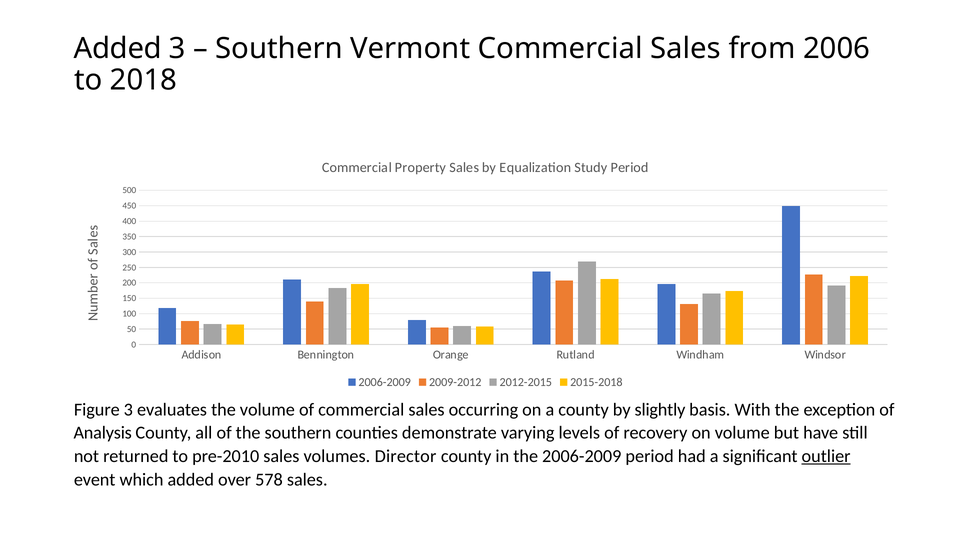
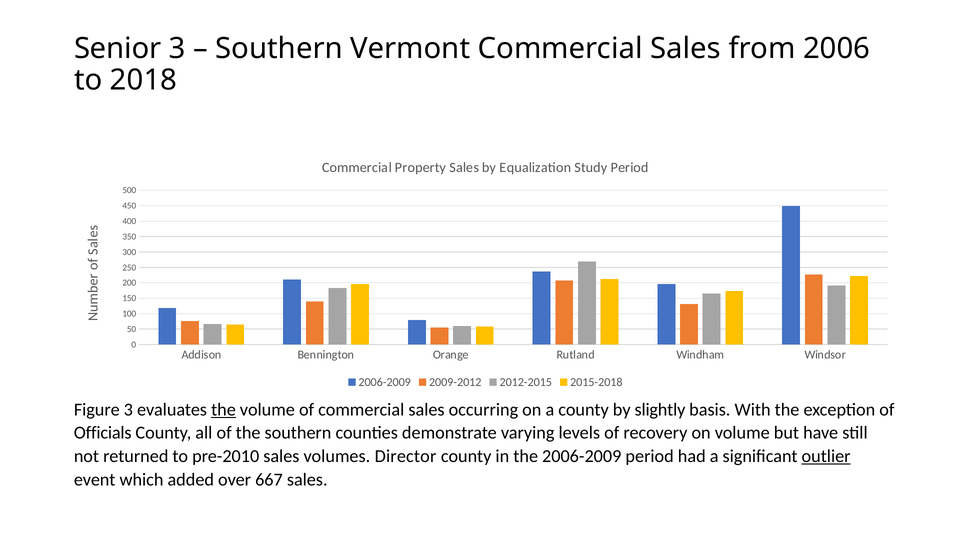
Added: Added -> Senior (118, 48)
the underline: none -> present (223, 410)
Analysis: Analysis -> Officials (103, 433)
578: 578 -> 667 (269, 480)
